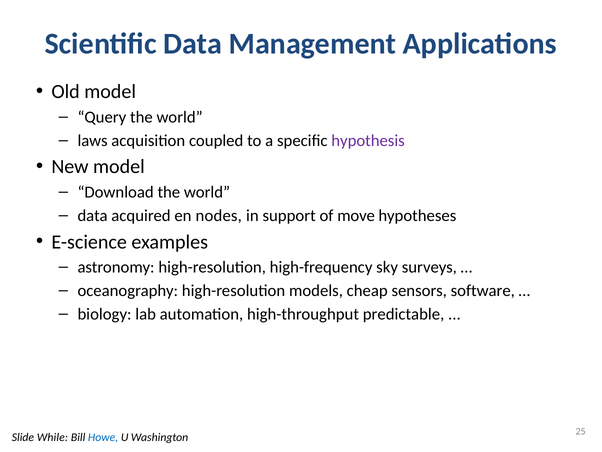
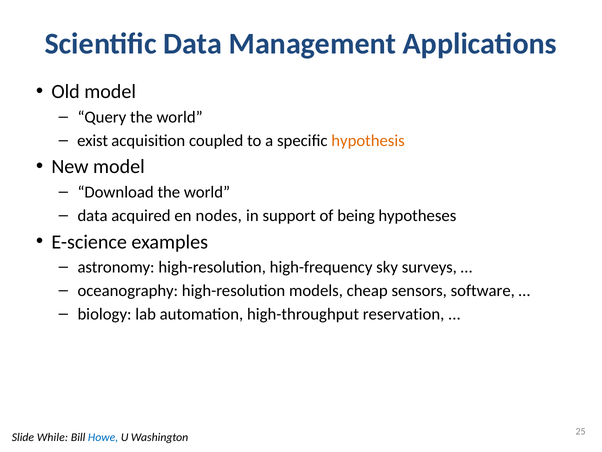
laws: laws -> exist (93, 140)
hypothesis colour: purple -> orange (368, 140)
move: move -> being (356, 215)
predictable: predictable -> reservation (404, 314)
